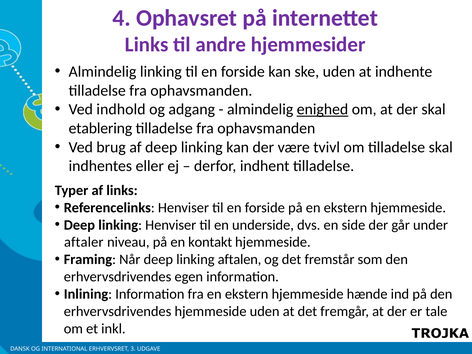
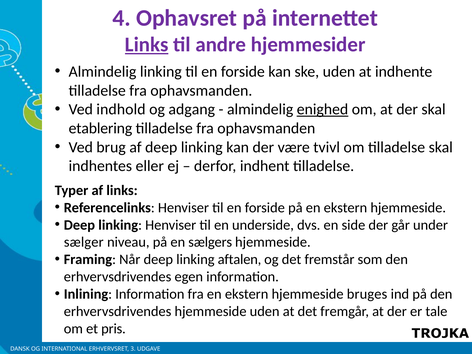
Links underline: none -> present (147, 45)
aftaler: aftaler -> sælger (84, 242)
kontakt: kontakt -> sælgers (210, 242)
hænde: hænde -> bruges (367, 294)
inkl: inkl -> pris (113, 329)
